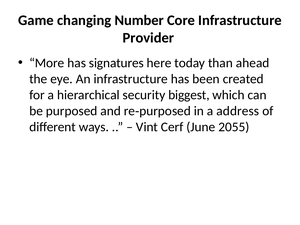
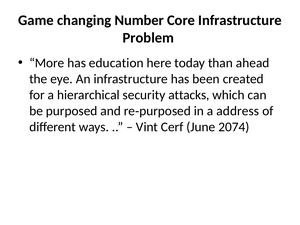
Provider: Provider -> Problem (148, 38)
signatures: signatures -> education (116, 63)
biggest: biggest -> attacks (189, 95)
2055: 2055 -> 2074 (234, 127)
